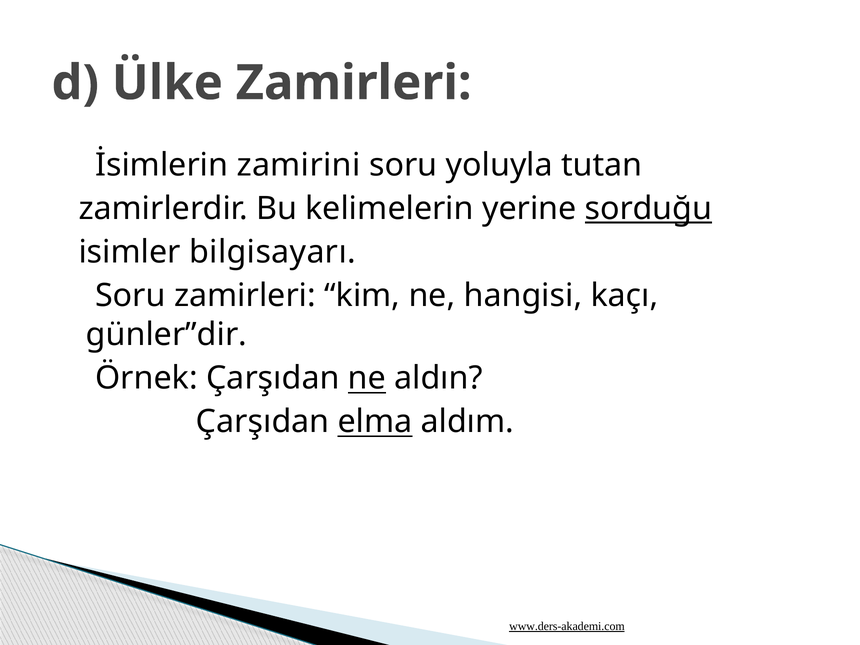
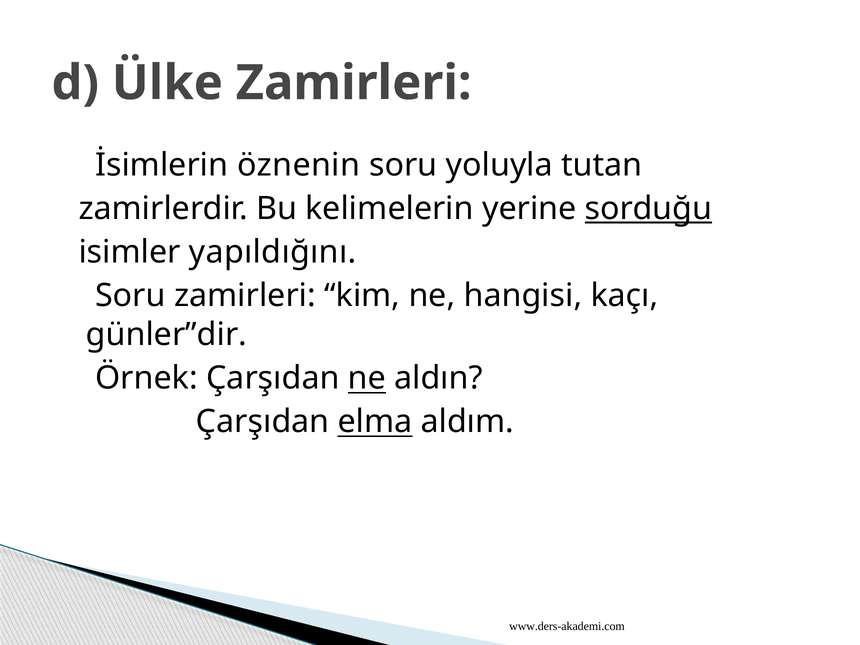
zamirini: zamirini -> öznenin (299, 165)
bilgisayarı: bilgisayarı -> yapıldığını (273, 252)
www.ders-akademi.com underline: present -> none (567, 626)
